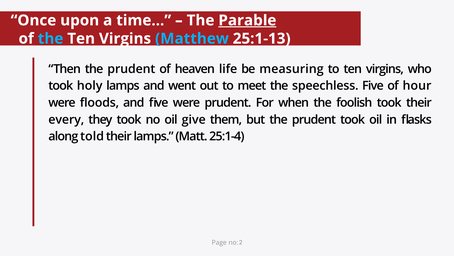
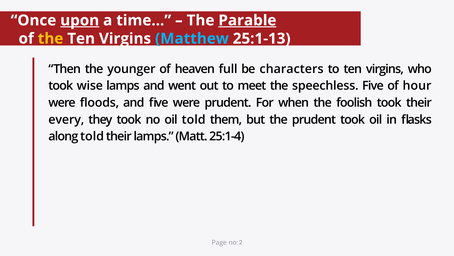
upon underline: none -> present (80, 20)
the colour: light blue -> yellow (51, 39)
Then the prudent: prudent -> younger (131, 69)
life: life -> full (228, 69)
measuring: measuring -> characters (292, 69)
holy: holy -> wise (90, 86)
oil give: give -> told (194, 120)
